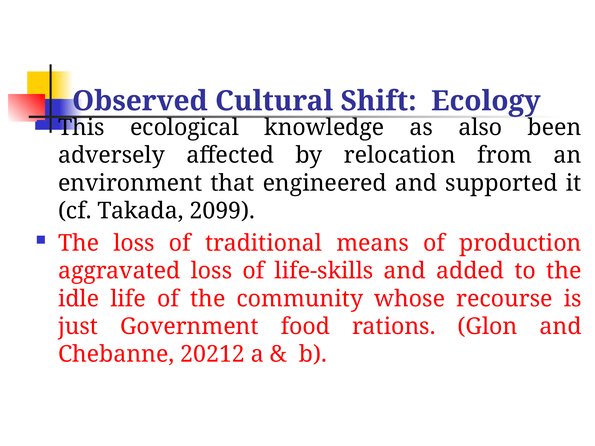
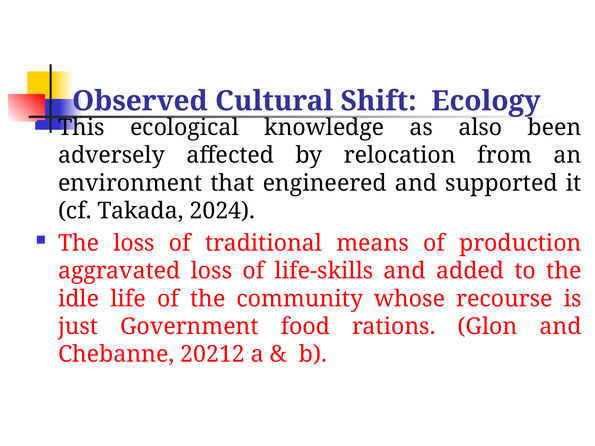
2099: 2099 -> 2024 (222, 211)
